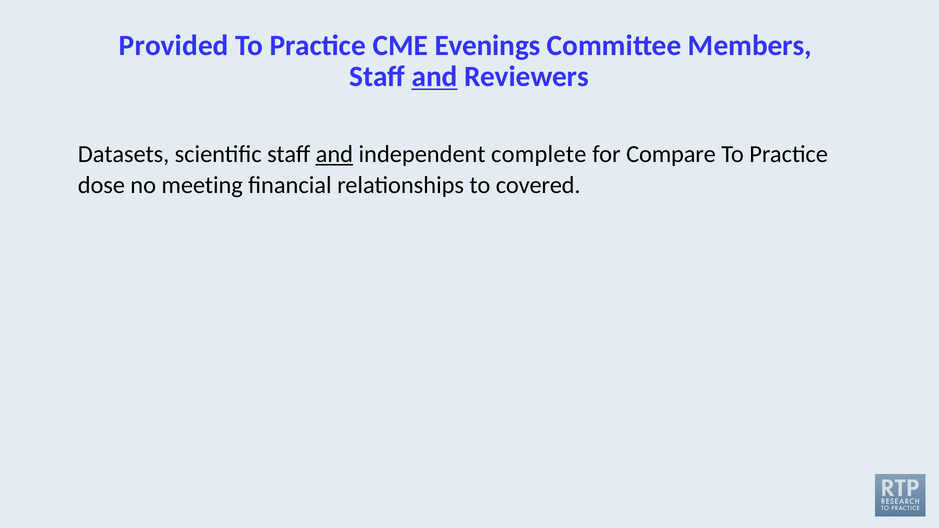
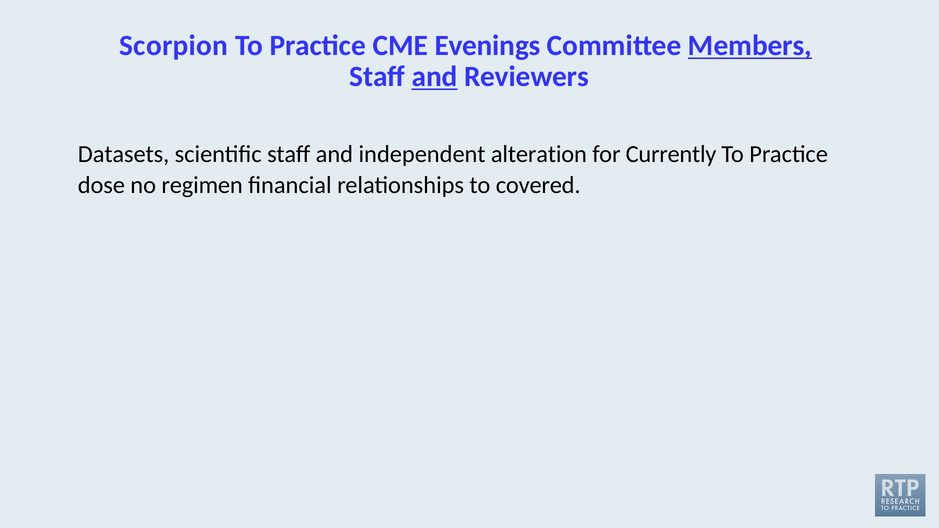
Provided: Provided -> Scorpion (174, 46)
Members underline: none -> present (750, 46)
and underline: present -> none (334, 154)
complete: complete -> alteration (539, 154)
Compare: Compare -> Currently (671, 154)
meeting: meeting -> regimen (202, 185)
